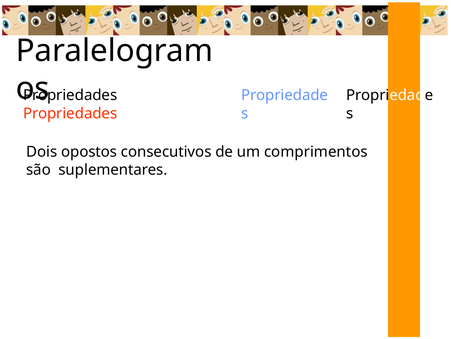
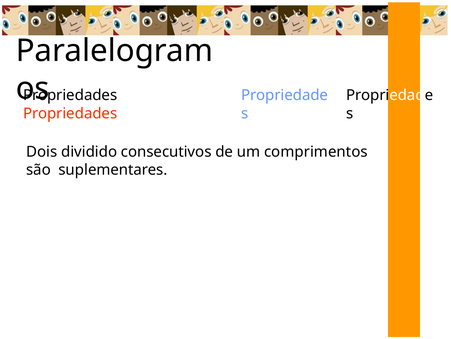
opostos: opostos -> dividido (89, 151)
